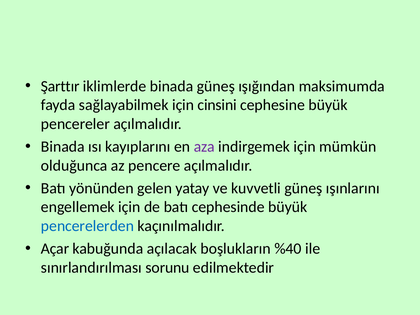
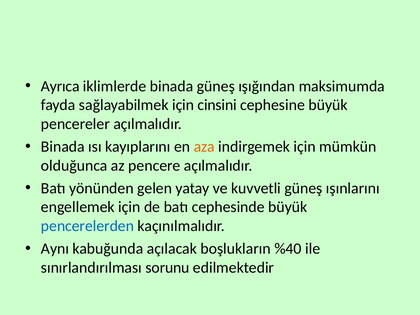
Şarttır: Şarttır -> Ayrıca (60, 86)
aza colour: purple -> orange (204, 147)
Açar: Açar -> Aynı (55, 249)
